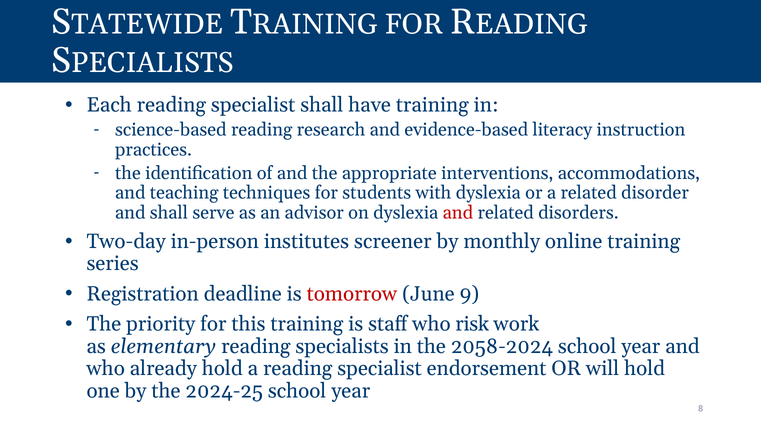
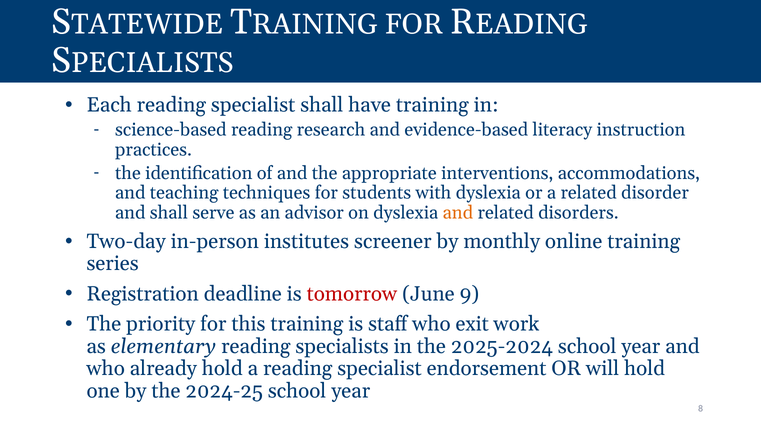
and colour: red -> orange (458, 213)
risk: risk -> exit (472, 324)
2058-2024: 2058-2024 -> 2025-2024 (502, 346)
